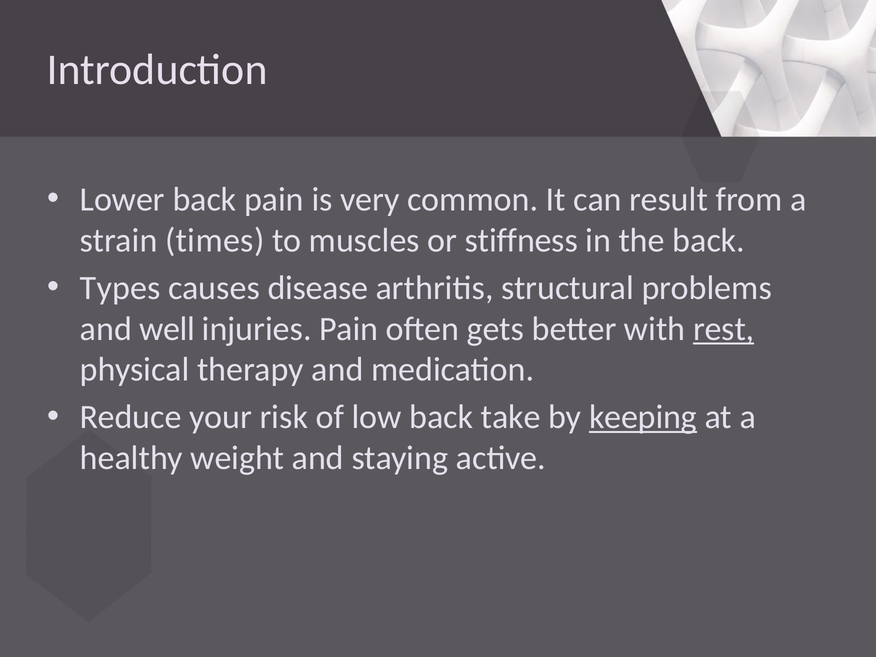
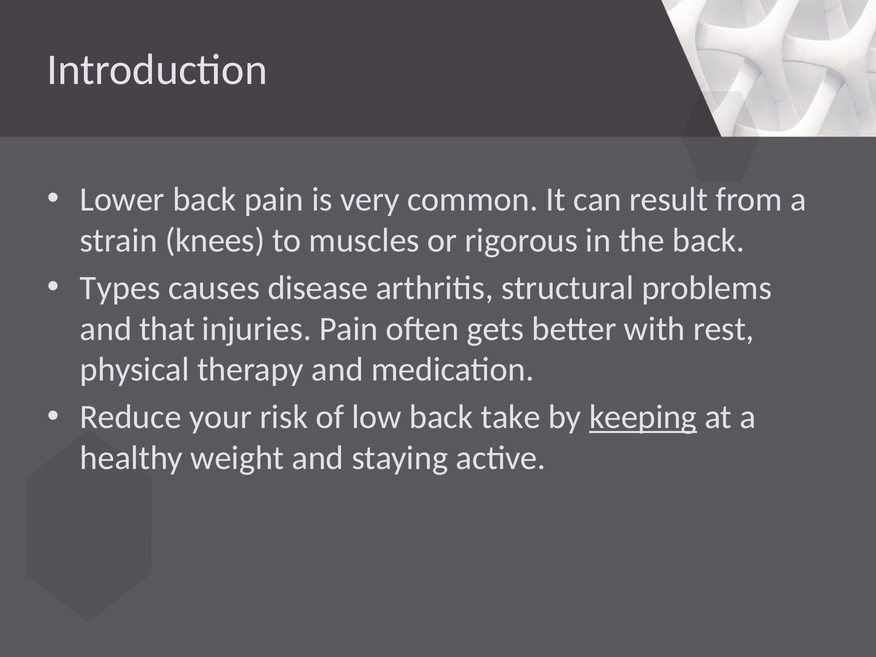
times: times -> knees (215, 240)
stiffness: stiffness -> rigorous (521, 240)
well: well -> that (167, 329)
rest underline: present -> none (724, 329)
